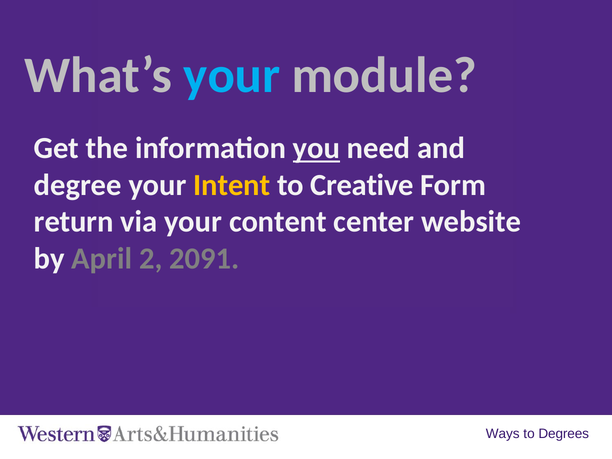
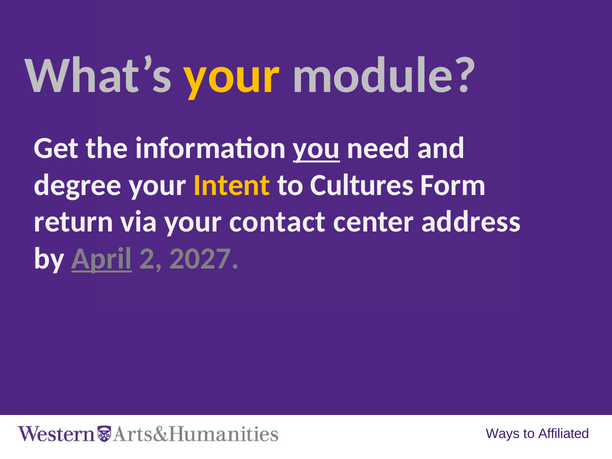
your colour: light blue -> yellow (232, 76)
Creative: Creative -> Cultures (362, 185)
content: content -> contact (278, 222)
website: website -> address (471, 222)
April underline: none -> present (102, 258)
2091: 2091 -> 2027 (204, 258)
Degrees: Degrees -> Affiliated (564, 434)
